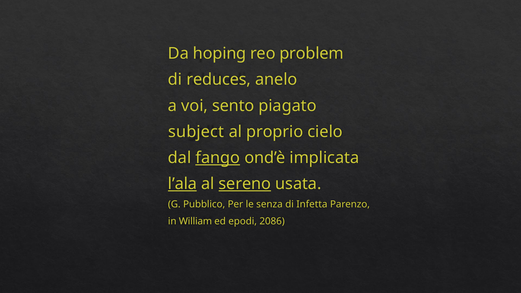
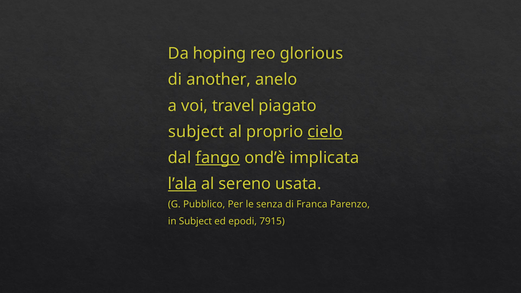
problem: problem -> glorious (311, 54)
reduces: reduces -> another (219, 80)
sento: sento -> travel (233, 106)
cielo underline: none -> present (325, 132)
sereno underline: present -> none (245, 184)
Infetta: Infetta -> Franca (312, 204)
in William: William -> Subject (195, 221)
2086: 2086 -> 7915 (272, 221)
